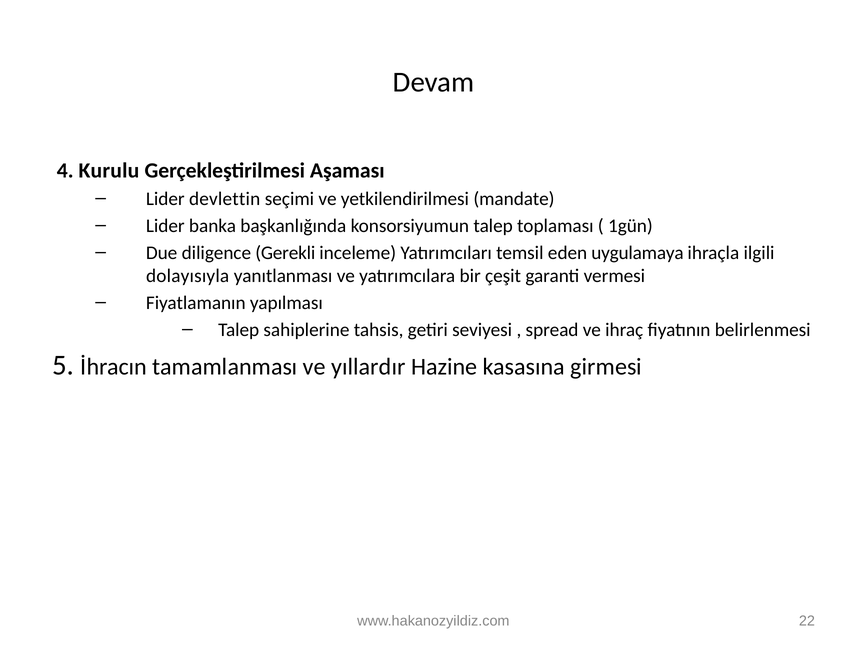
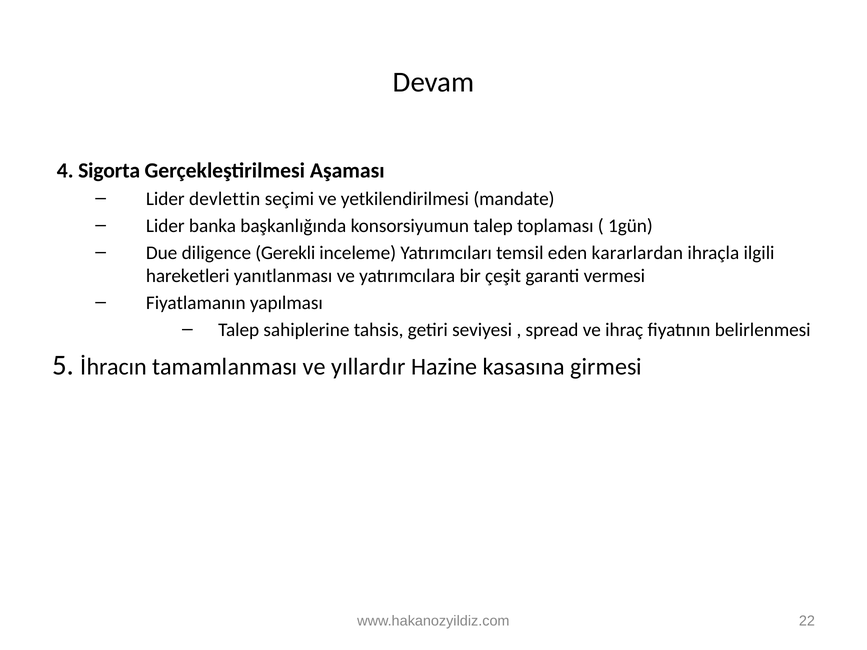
Kurulu: Kurulu -> Sigorta (109, 171)
uygulamaya: uygulamaya -> kararlardan (637, 253)
dolayısıyla: dolayısıyla -> hareketleri (188, 276)
